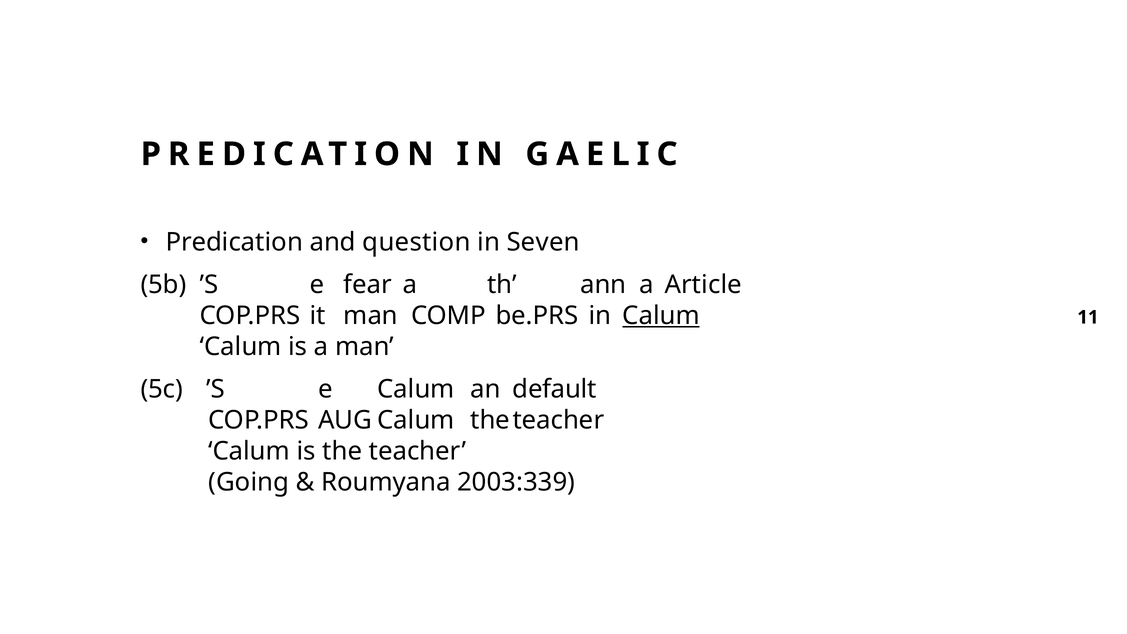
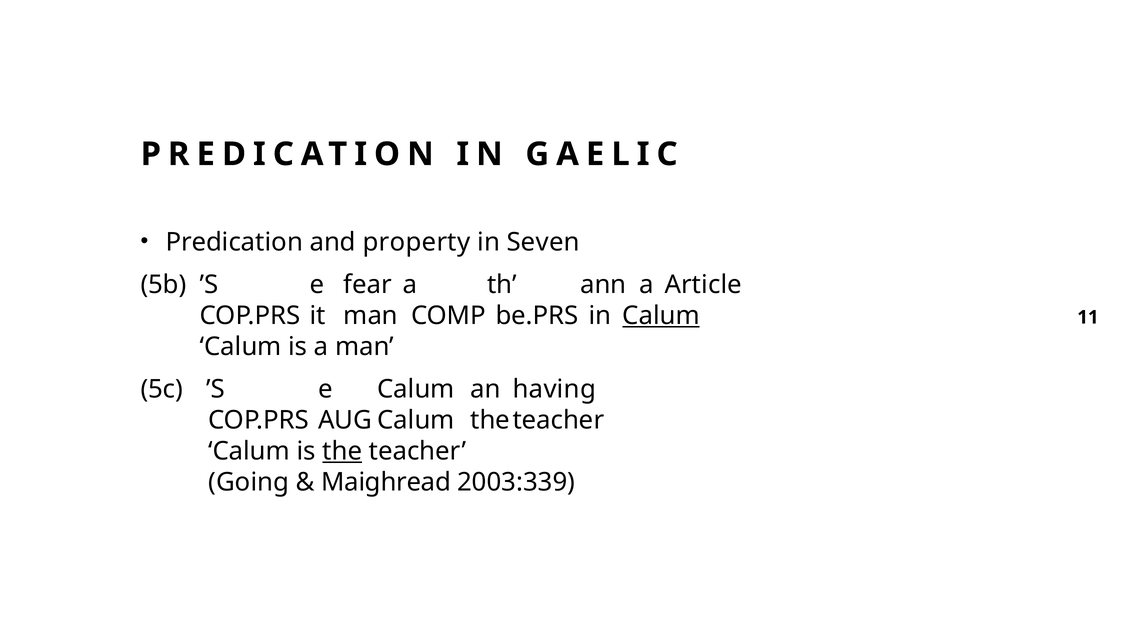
question: question -> property (416, 242)
default: default -> having (554, 389)
the underline: none -> present (342, 451)
Roumyana: Roumyana -> Maighread (386, 482)
